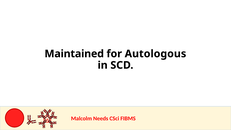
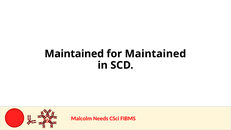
for Autologous: Autologous -> Maintained (155, 54)
